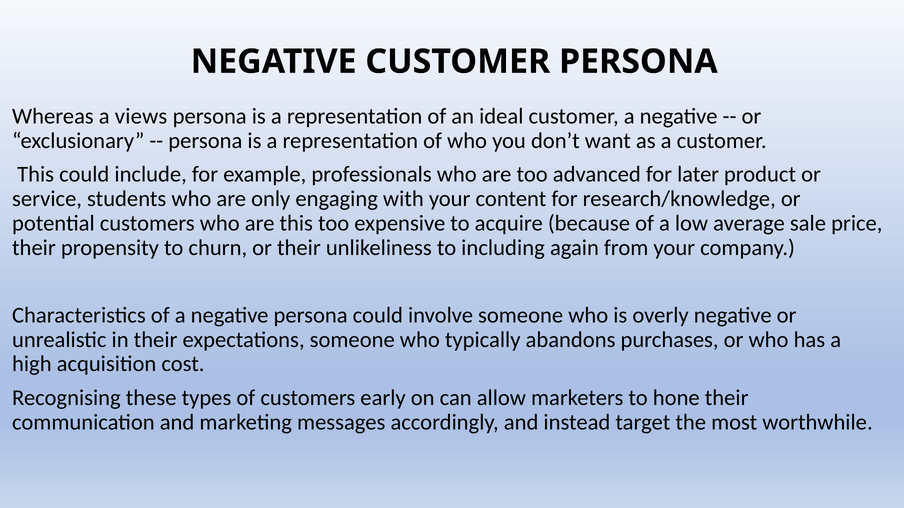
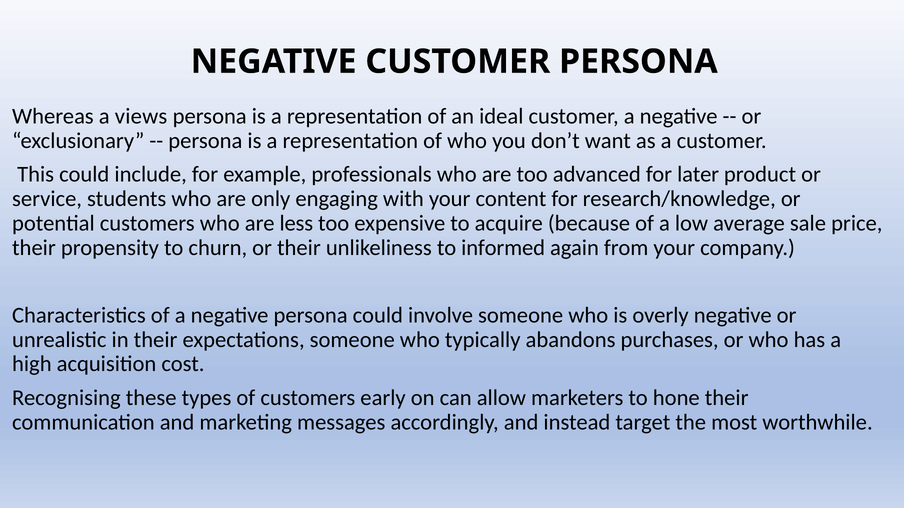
are this: this -> less (296, 223)
including: including -> informed (503, 248)
